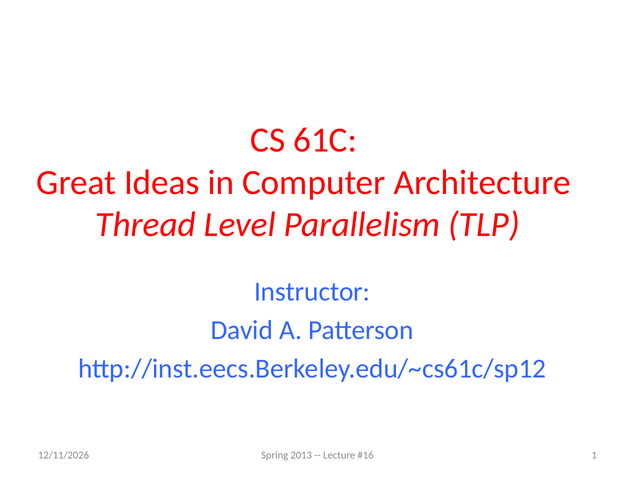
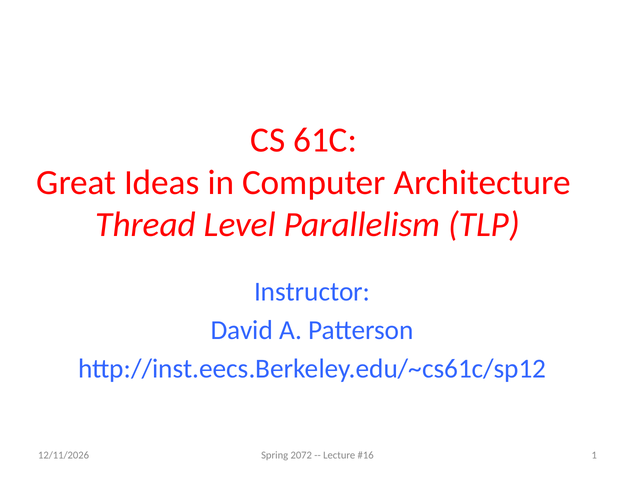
2013: 2013 -> 2072 (301, 455)
